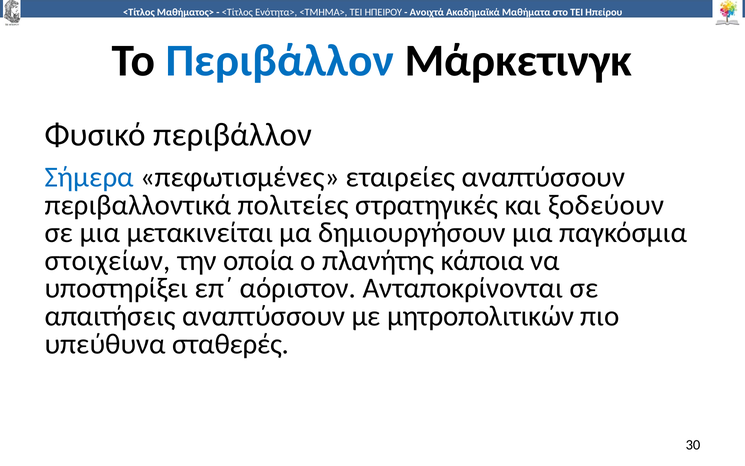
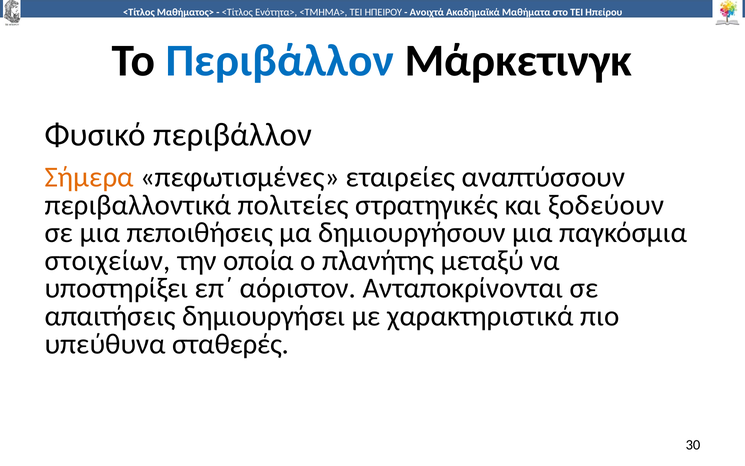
Σήμερα colour: blue -> orange (89, 177)
μετακινείται: μετακινείται -> πεποιθήσεις (200, 233)
κάποια: κάποια -> μεταξύ (482, 260)
απαιτήσεις αναπτύσσουν: αναπτύσσουν -> δημιουργήσει (264, 316)
μητροπολιτικών: μητροπολιτικών -> χαρακτηριστικά (480, 316)
